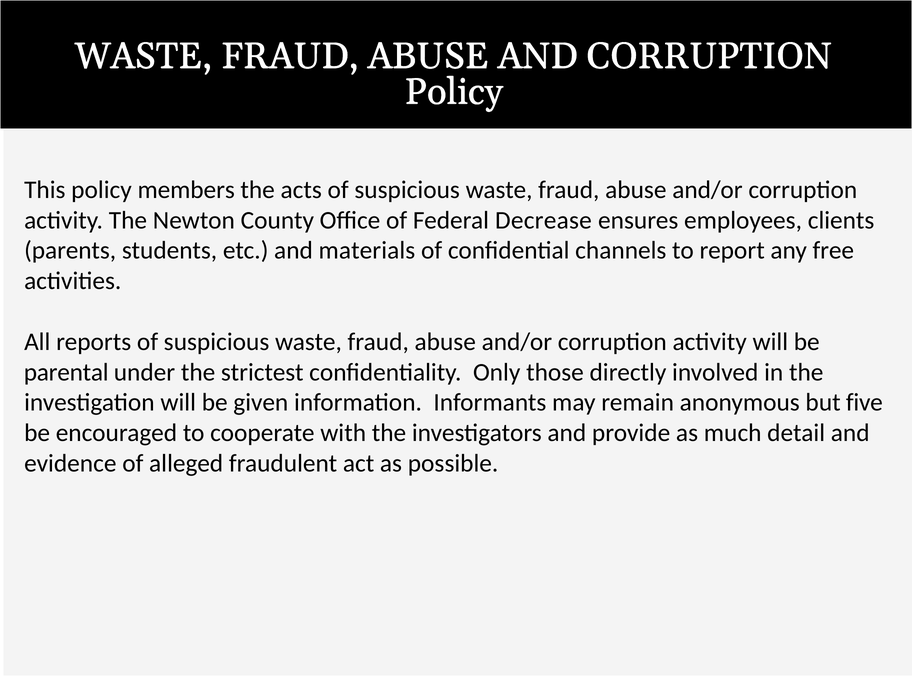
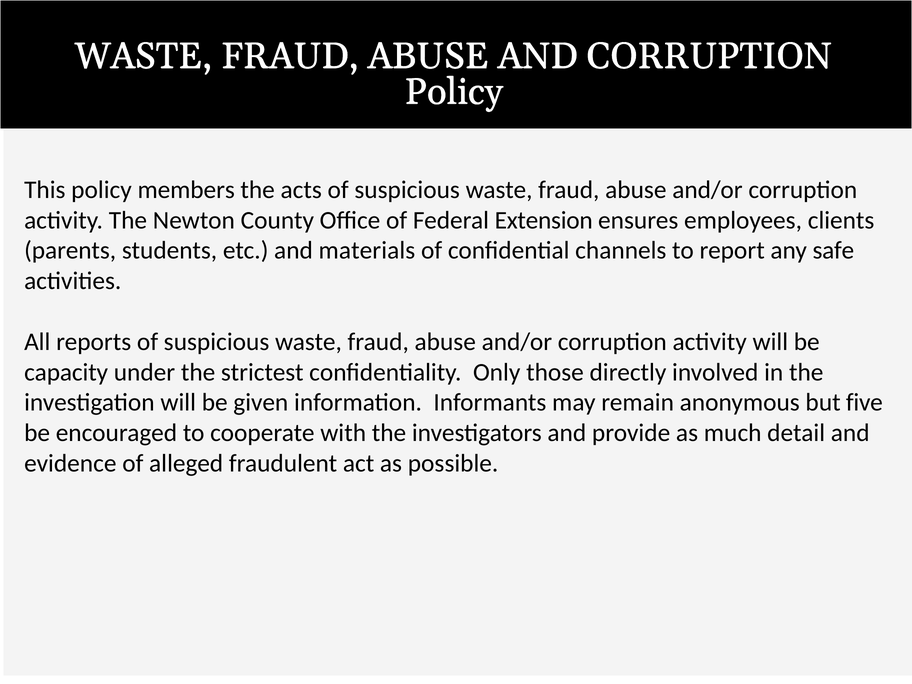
Decrease: Decrease -> Extension (544, 220)
free: free -> safe (833, 251)
parental: parental -> capacity (66, 372)
